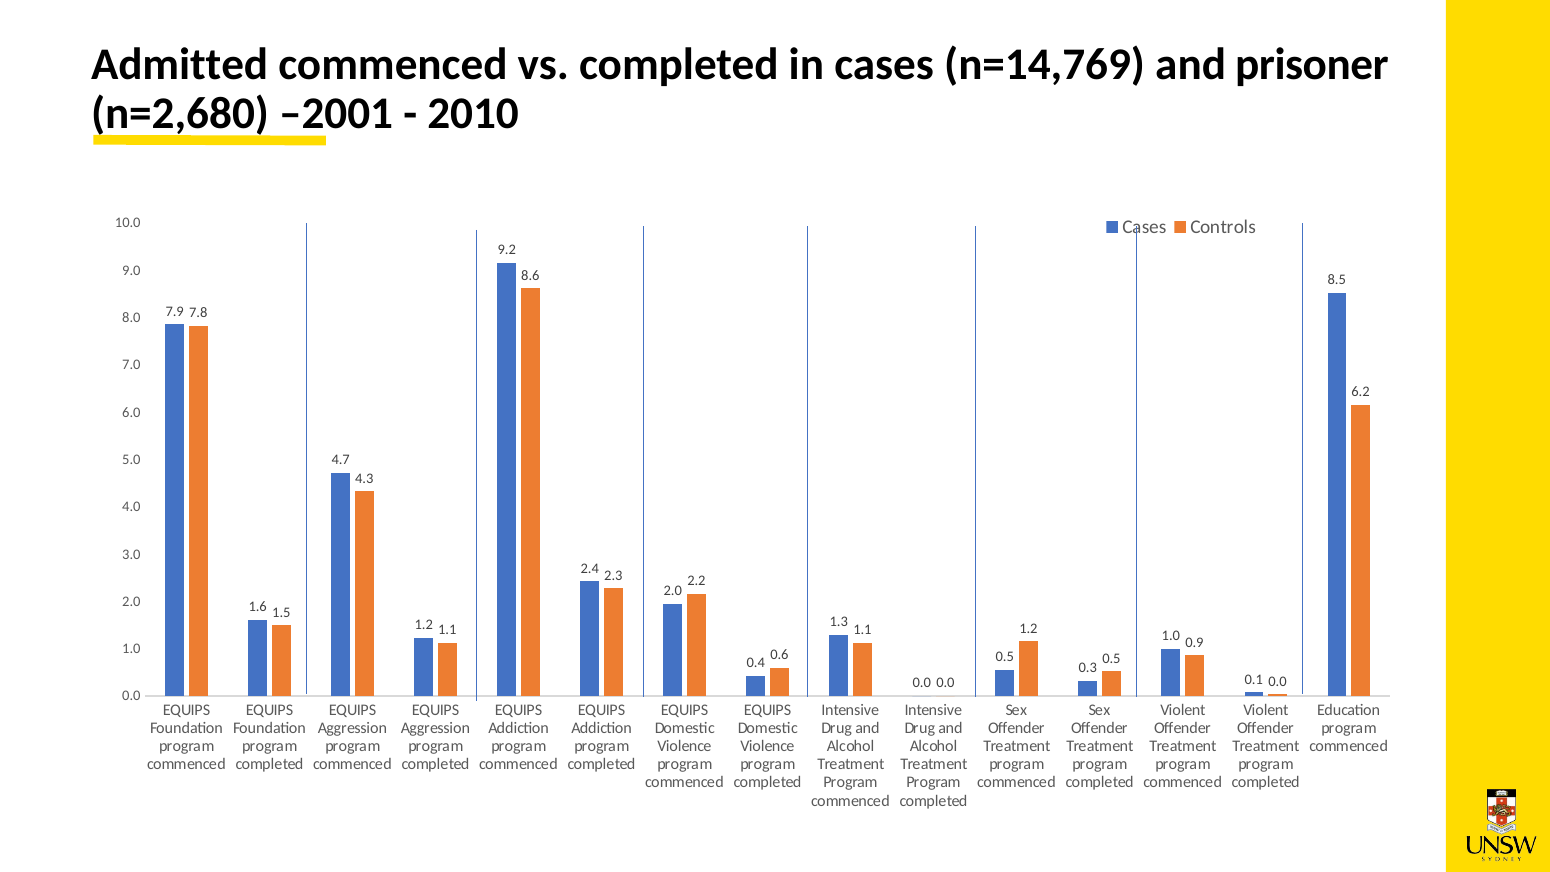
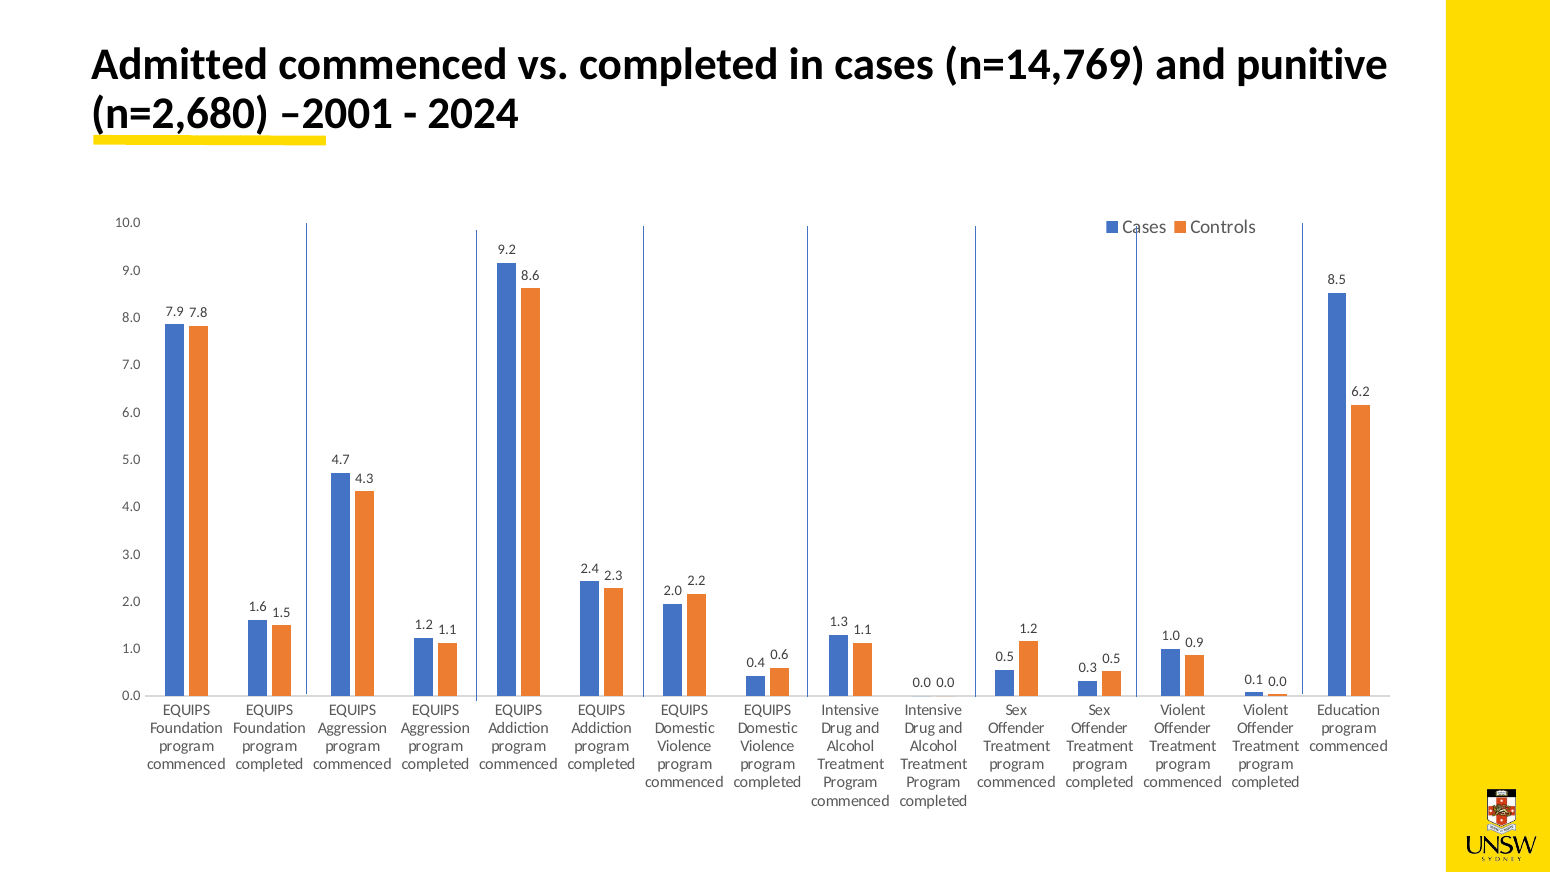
prisoner: prisoner -> punitive (1312, 64)
2010: 2010 -> 2024 (473, 113)
